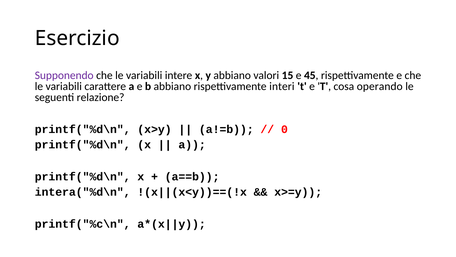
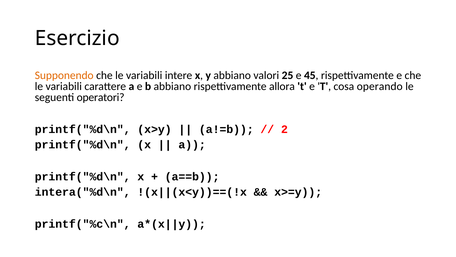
Supponendo colour: purple -> orange (64, 75)
15: 15 -> 25 (288, 75)
interi: interi -> allora (282, 86)
relazione: relazione -> operatori (101, 97)
0: 0 -> 2 (284, 129)
